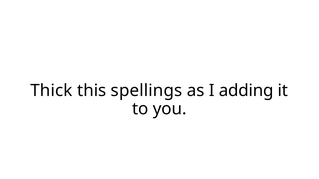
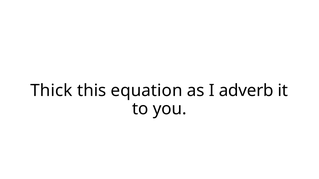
spellings: spellings -> equation (147, 91)
adding: adding -> adverb (246, 91)
